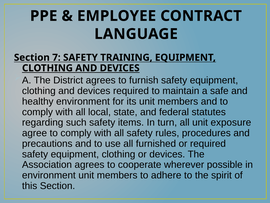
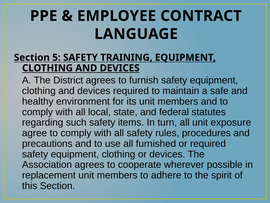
7: 7 -> 5 (56, 57)
environment: environment -> replacement (49, 175)
